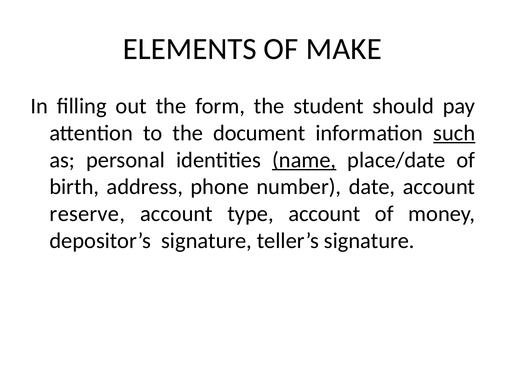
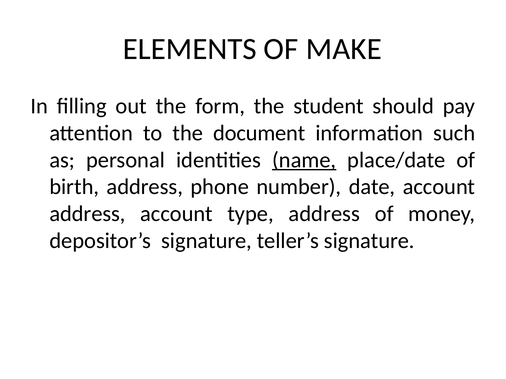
such underline: present -> none (454, 133)
reserve: reserve -> address (87, 214)
type account: account -> address (324, 214)
